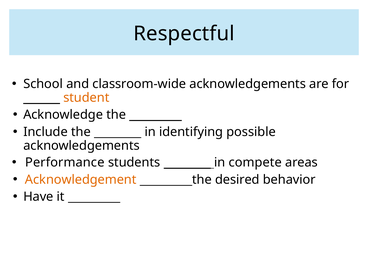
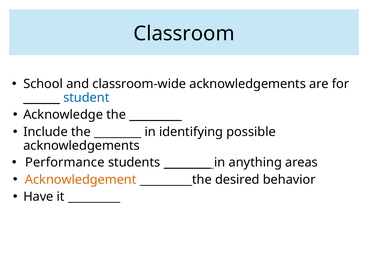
Respectful: Respectful -> Classroom (184, 34)
student colour: orange -> blue (86, 98)
compete: compete -> anything (255, 162)
